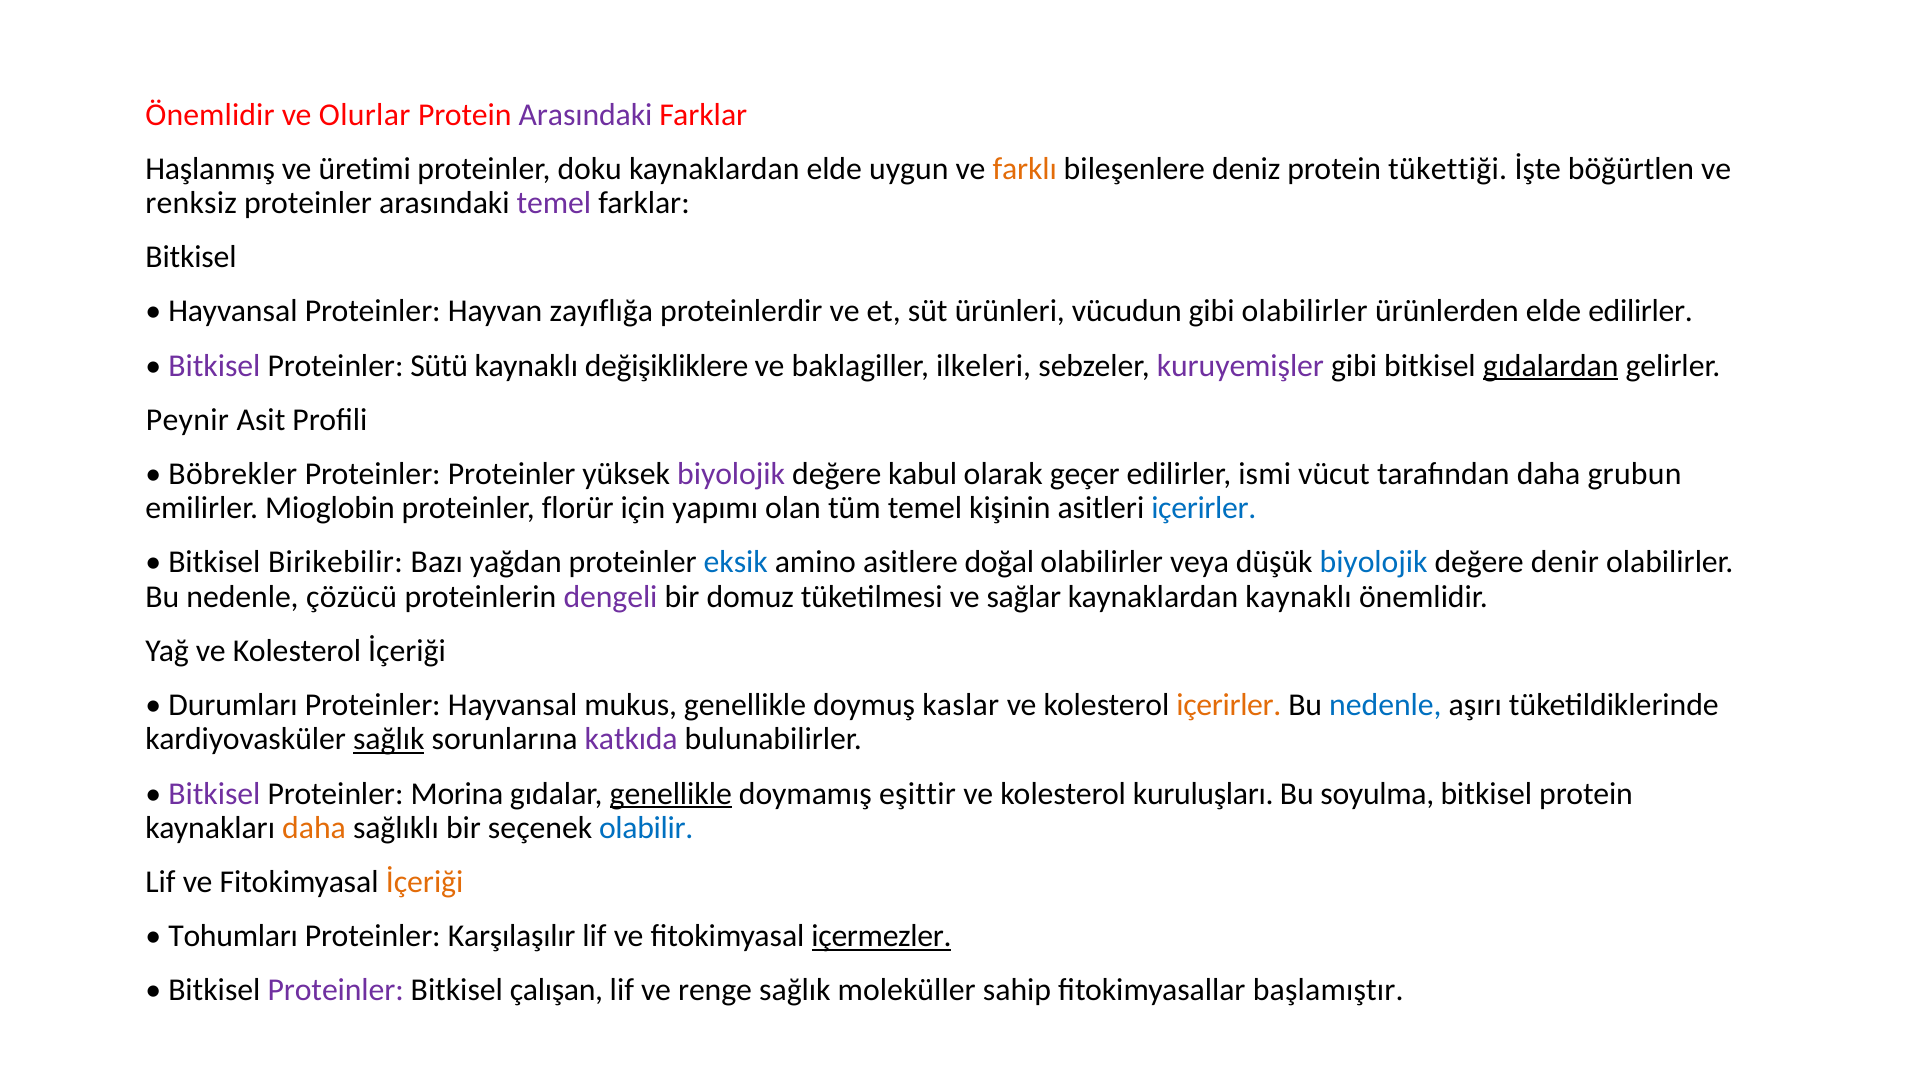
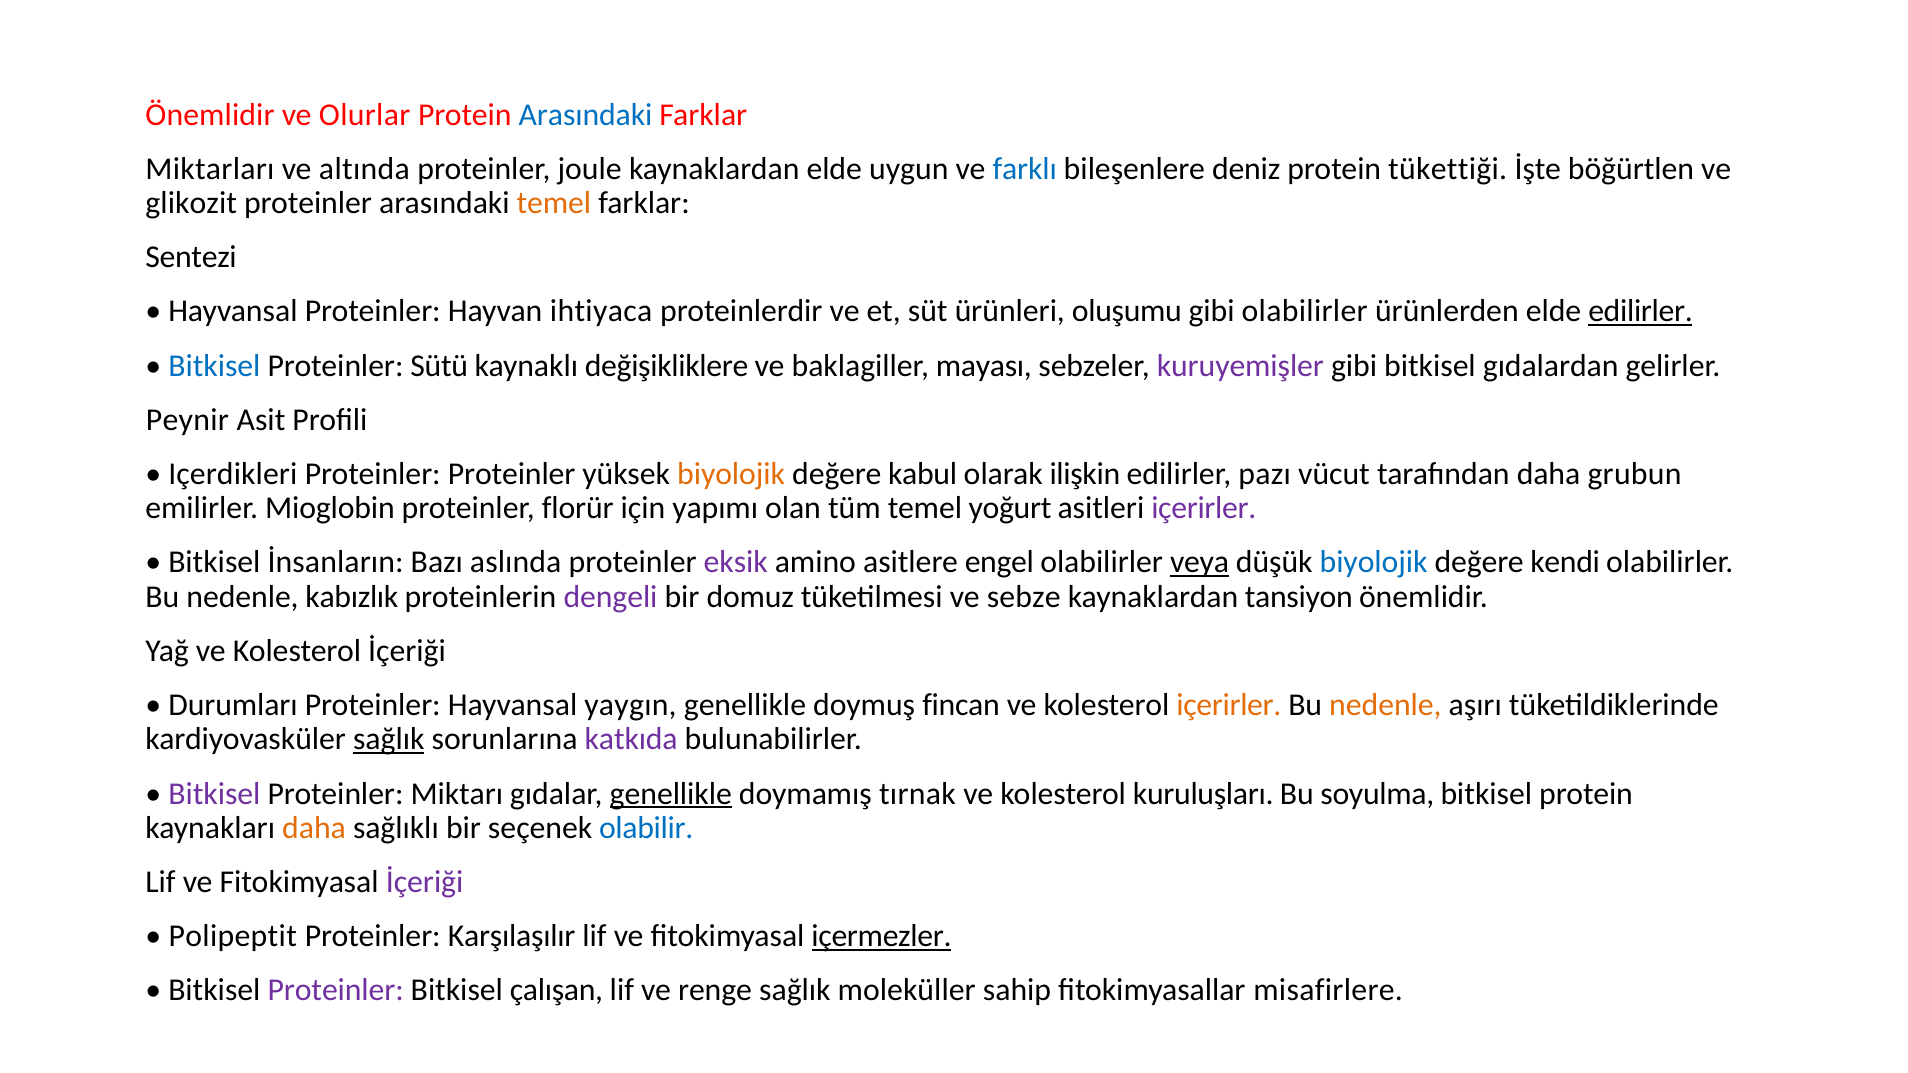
Arasındaki colour: purple -> blue (586, 115)
Haşlanmış: Haşlanmış -> Miktarları (210, 169)
üretimi: üretimi -> altında (364, 169)
doku: doku -> joule (590, 169)
farklı colour: orange -> blue (1025, 169)
renksiz: renksiz -> glikozit (191, 203)
temel colour: purple -> orange (554, 203)
Bitkisel: Bitkisel -> Sentezi (191, 257)
zayıflığa: zayıflığa -> ihtiyaca (601, 311)
vücudun: vücudun -> oluşumu (1127, 311)
edilirler underline: none -> present (1641, 311)
Bitkisel colour: purple -> blue (214, 366)
ilkeleri: ilkeleri -> mayası (984, 366)
gıdalardan underline: present -> none (1551, 366)
Böbrekler: Böbrekler -> Içerdikleri (233, 474)
biyolojik colour: purple -> orange (731, 474)
geçer: geçer -> ilişkin (1085, 474)
ismi: ismi -> pazı (1265, 474)
kişinin: kişinin -> yoğurt (1010, 508)
içerirler colour: blue -> purple (1204, 508)
Birikebilir: Birikebilir -> İnsanların (336, 563)
yağdan: yağdan -> aslında (516, 563)
eksik colour: blue -> purple (736, 563)
doğal: doğal -> engel (999, 563)
veya underline: none -> present (1200, 563)
denir: denir -> kendi (1565, 563)
çözücü: çözücü -> kabızlık (352, 597)
sağlar: sağlar -> sebze (1024, 597)
kaynaklardan kaynaklı: kaynaklı -> tansiyon (1299, 597)
mukus: mukus -> yaygın (630, 705)
kaslar: kaslar -> fincan (961, 705)
nedenle colour: blue -> orange (1385, 705)
Morina: Morina -> Miktarı (457, 794)
eşittir: eşittir -> tırnak (917, 794)
İçeriği colour: orange -> purple (425, 882)
Tohumları: Tohumları -> Polipeptit (233, 937)
başlamıştır: başlamıştır -> misafirlere (1328, 991)
